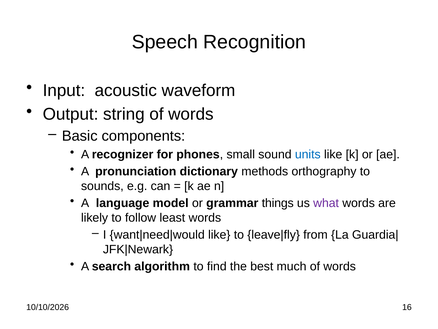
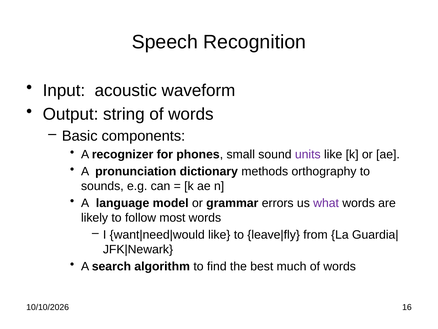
units colour: blue -> purple (308, 154)
things: things -> errors (278, 203)
least: least -> most (172, 217)
